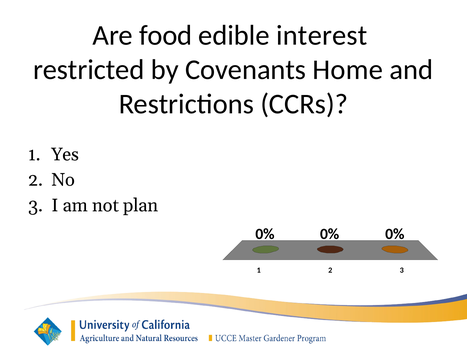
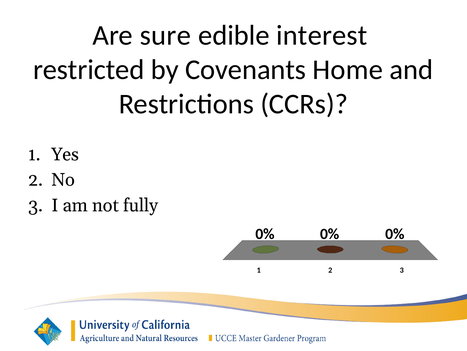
food: food -> sure (165, 35)
plan: plan -> fully (141, 205)
